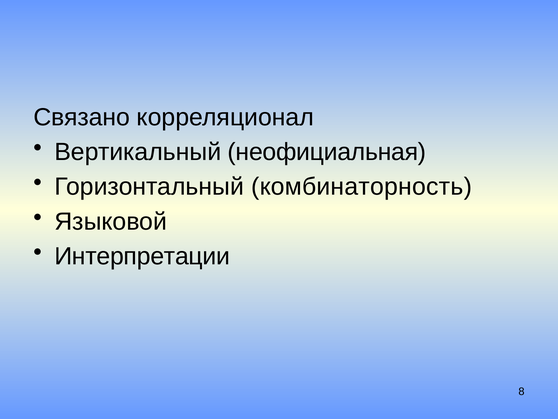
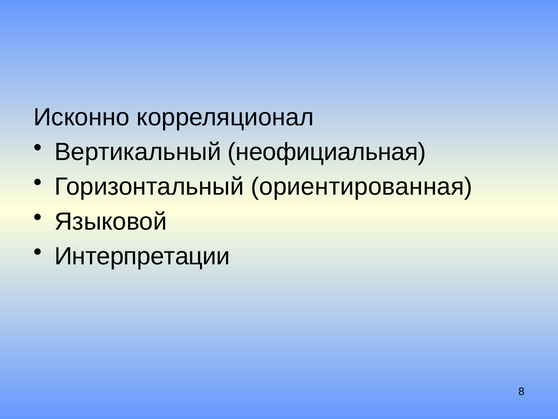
Связано: Связано -> Исконно (82, 117)
комбинаторность: комбинаторность -> ориентированная (362, 187)
